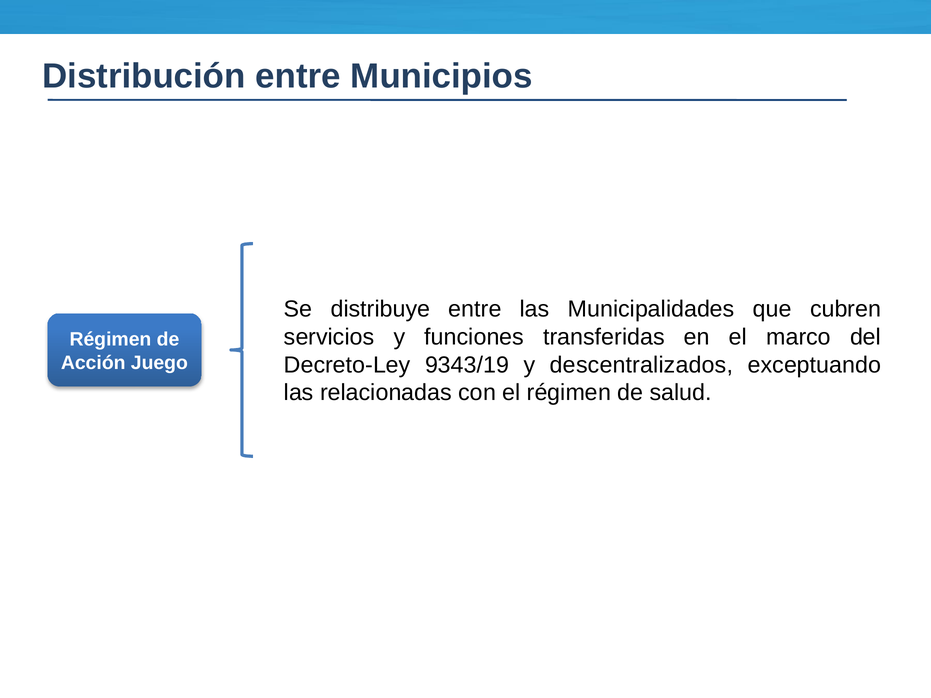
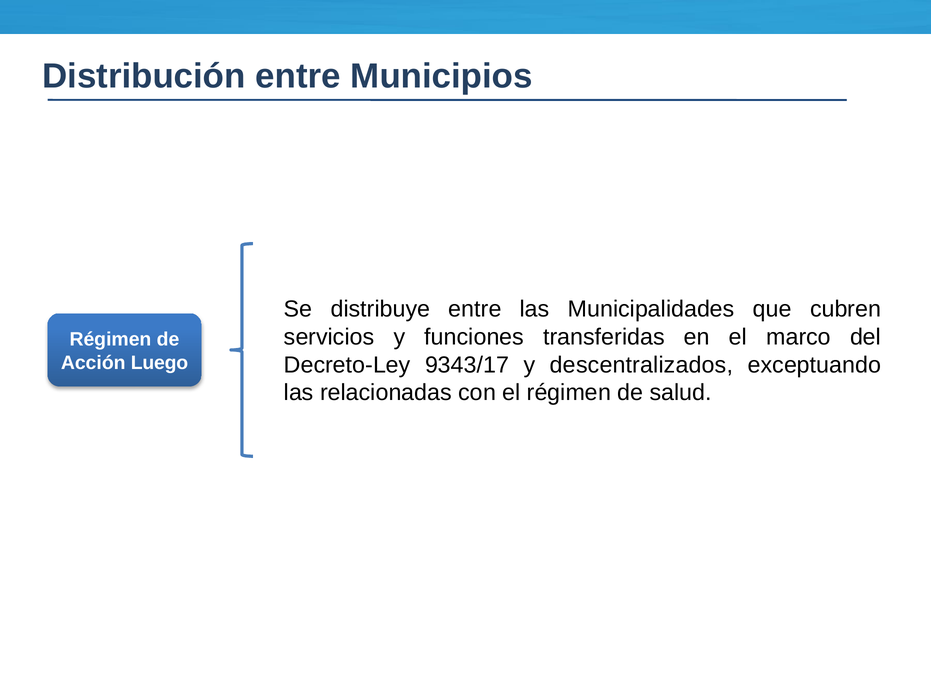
Juego: Juego -> Luego (159, 363)
9343/19: 9343/19 -> 9343/17 (467, 365)
